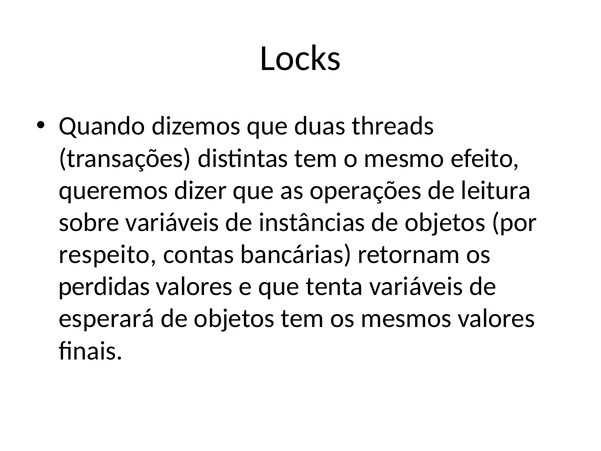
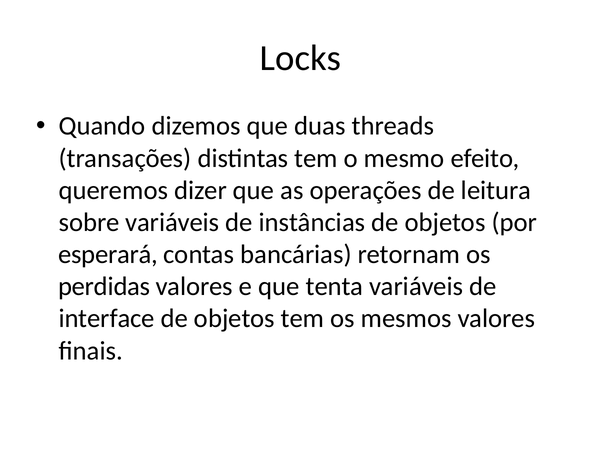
respeito: respeito -> esperará (108, 254)
esperará: esperará -> interface (107, 318)
